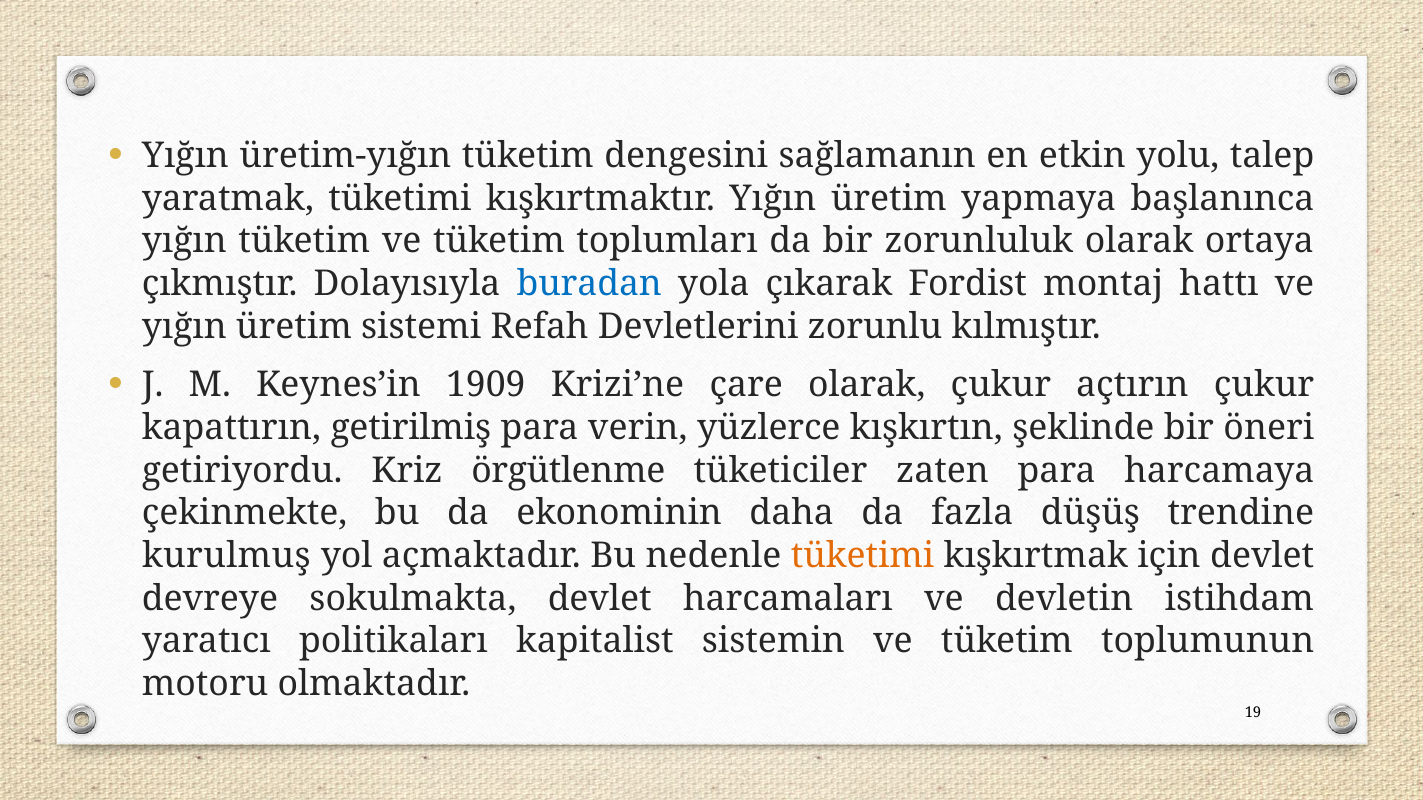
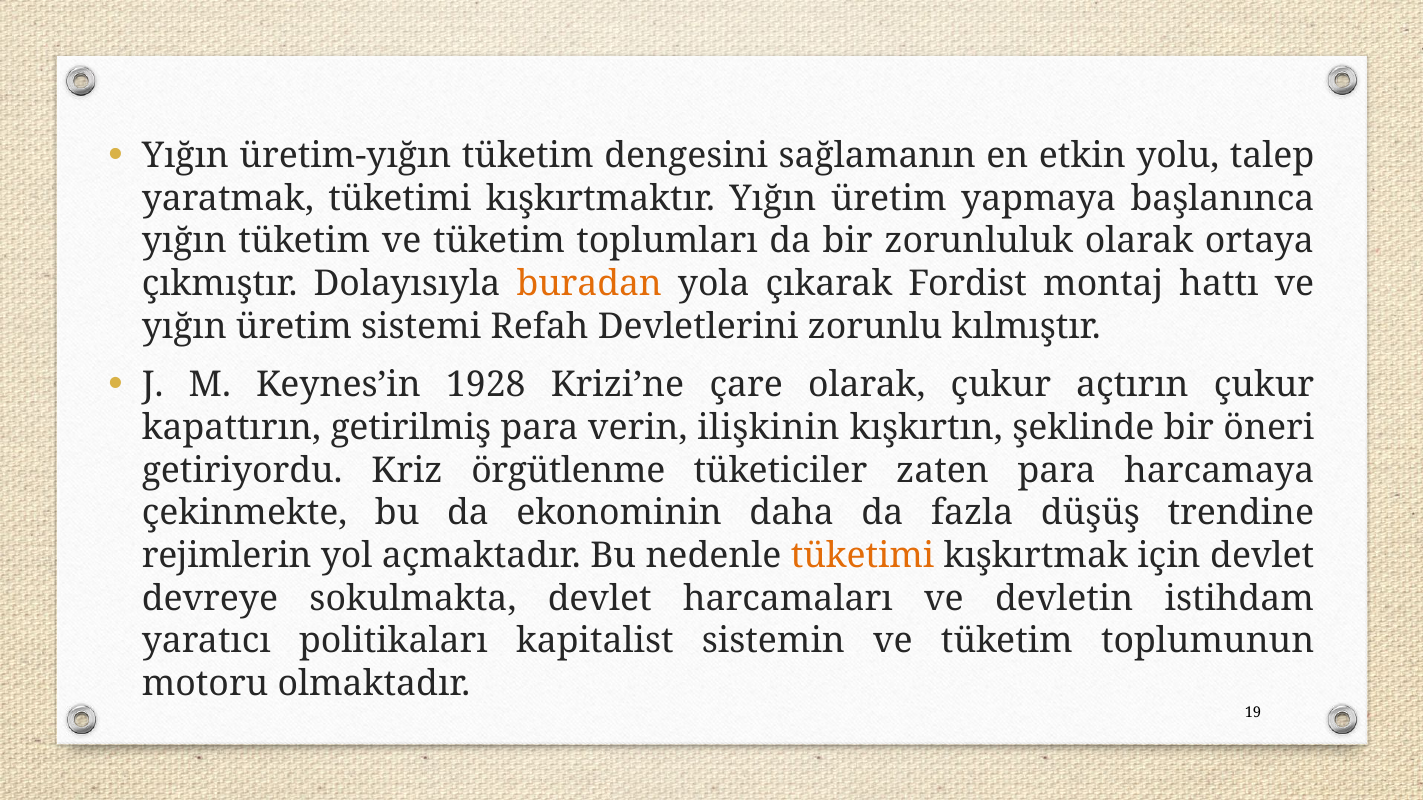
buradan colour: blue -> orange (589, 284)
1909: 1909 -> 1928 (486, 385)
yüzlerce: yüzlerce -> ilişkinin (769, 428)
kurulmuş: kurulmuş -> rejimlerin (227, 556)
